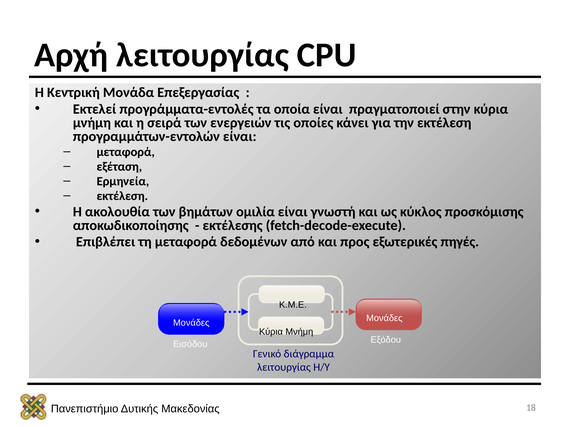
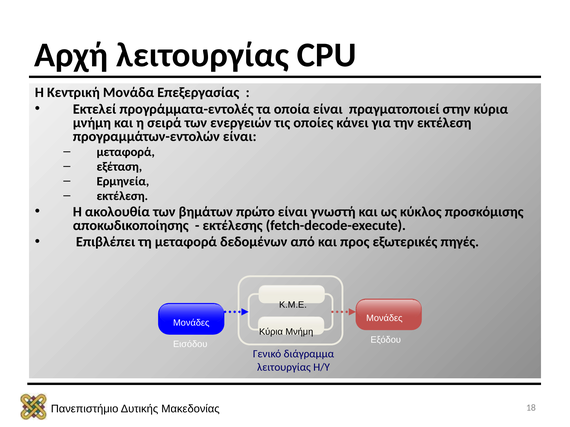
ομιλία: ομιλία -> πρώτο (255, 212)
